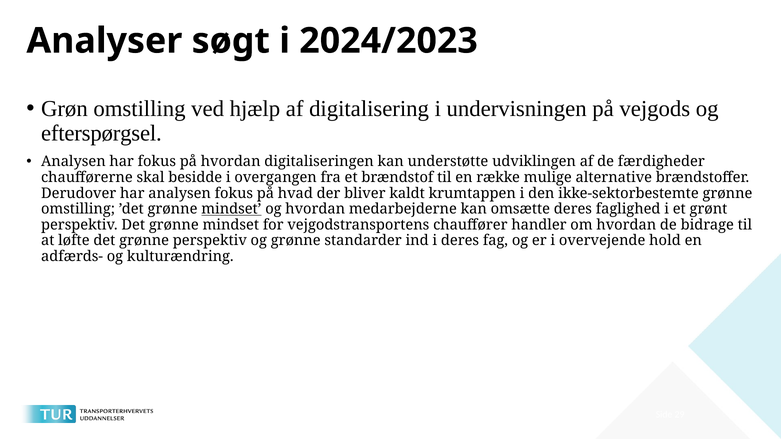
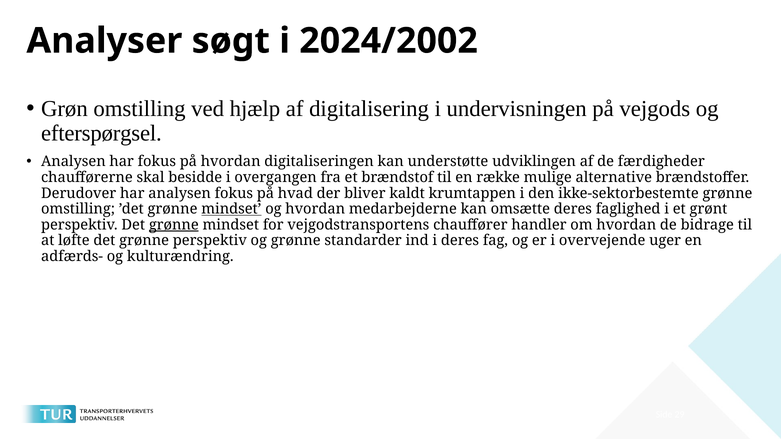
2024/2023: 2024/2023 -> 2024/2002 (389, 41)
grønne underline: none -> present (174, 225)
hold: hold -> uger (665, 241)
